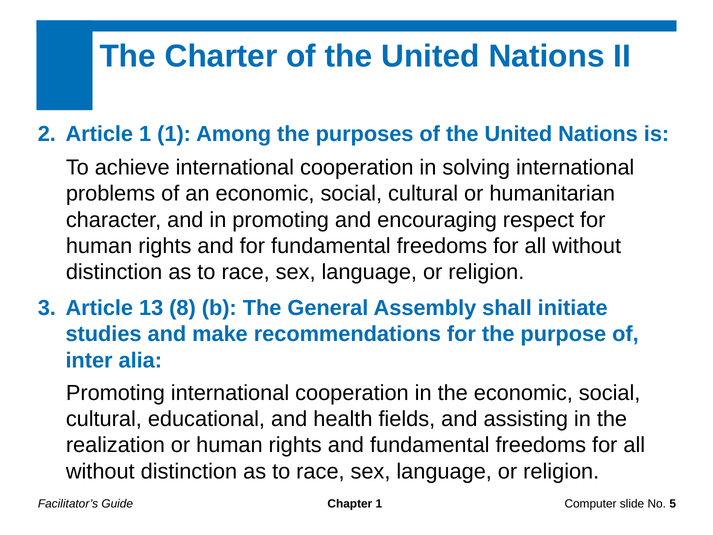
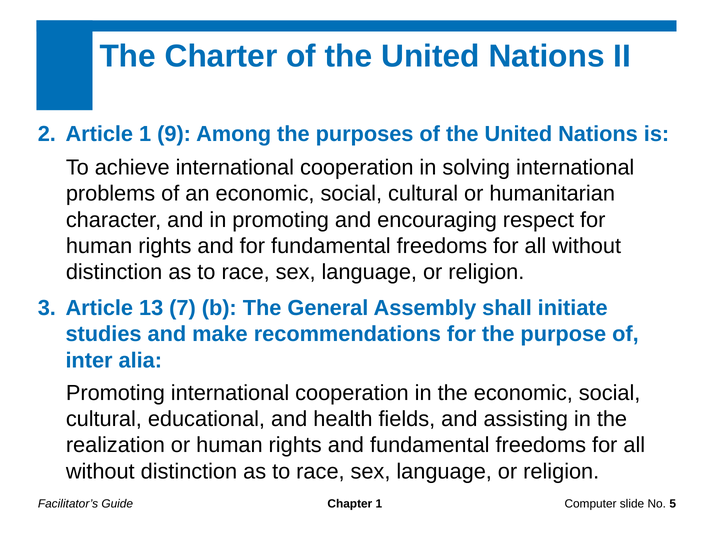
1 1: 1 -> 9 (174, 134)
8: 8 -> 7 (183, 308)
